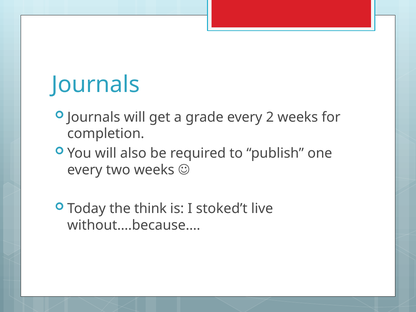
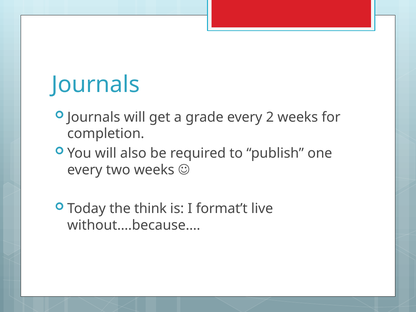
stoked’t: stoked’t -> format’t (222, 209)
